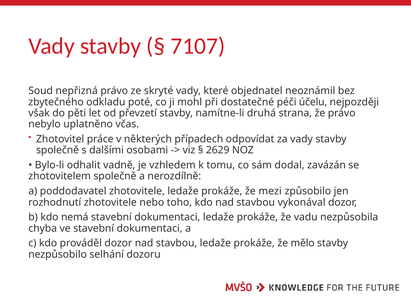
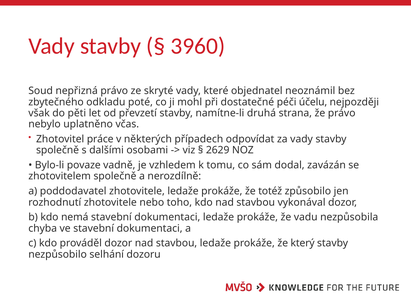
7107: 7107 -> 3960 (198, 46)
odhalit: odhalit -> povaze (84, 165)
mezi: mezi -> totéž (270, 191)
mělo: mělo -> který (303, 243)
